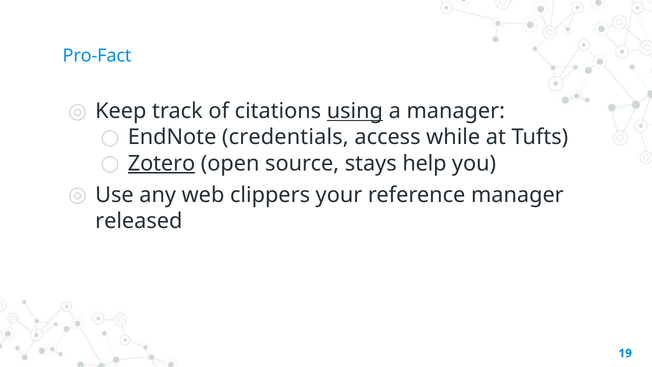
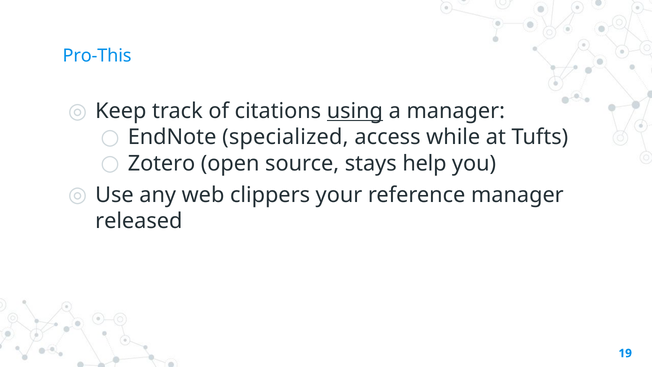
Pro-Fact: Pro-Fact -> Pro-This (97, 56)
credentials: credentials -> specialized (285, 137)
Zotero underline: present -> none (161, 163)
